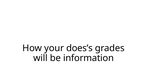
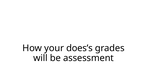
information: information -> assessment (88, 58)
